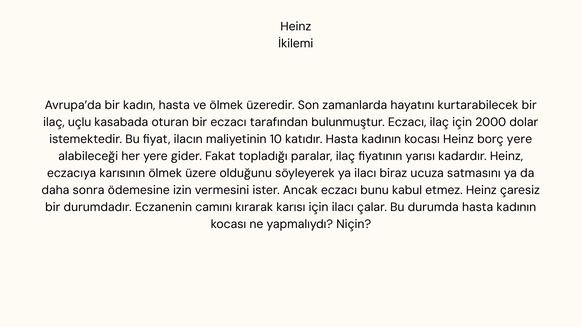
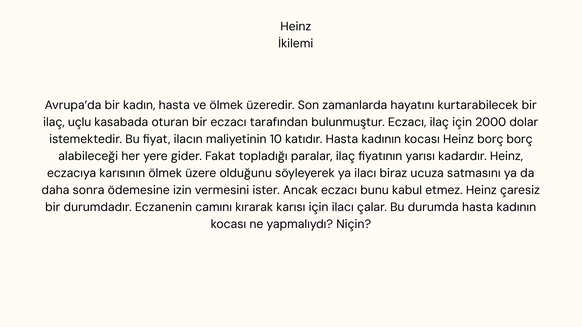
borç yere: yere -> borç (520, 139)
